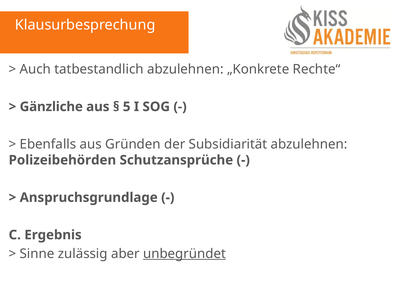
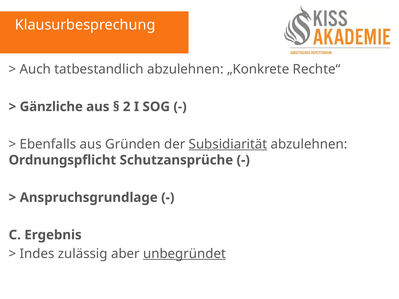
5: 5 -> 2 (127, 107)
Subsidiarität underline: none -> present (228, 144)
Polizeibehörden: Polizeibehörden -> Ordnungspflicht (62, 160)
Sinne: Sinne -> Indes (37, 254)
